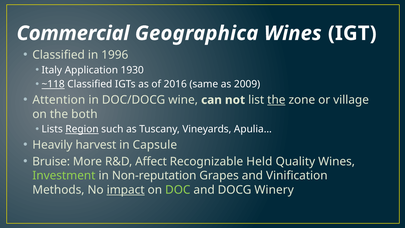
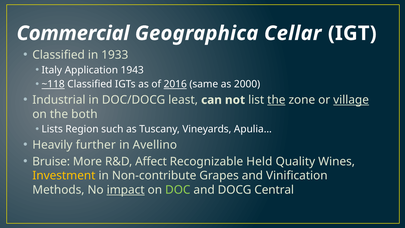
Geographica Wines: Wines -> Cellar (293, 33)
1996: 1996 -> 1933 (115, 55)
1930: 1930 -> 1943 (132, 70)
2016 underline: none -> present (175, 84)
2009: 2009 -> 2000 (247, 84)
Attention: Attention -> Industrial (59, 100)
wine: wine -> least (183, 100)
village underline: none -> present (351, 100)
Region underline: present -> none (82, 129)
harvest: harvest -> further (96, 145)
Capsule: Capsule -> Avellino (155, 145)
Investment colour: light green -> yellow (64, 176)
Non-reputation: Non-reputation -> Non-contribute (154, 176)
Winery: Winery -> Central (274, 190)
